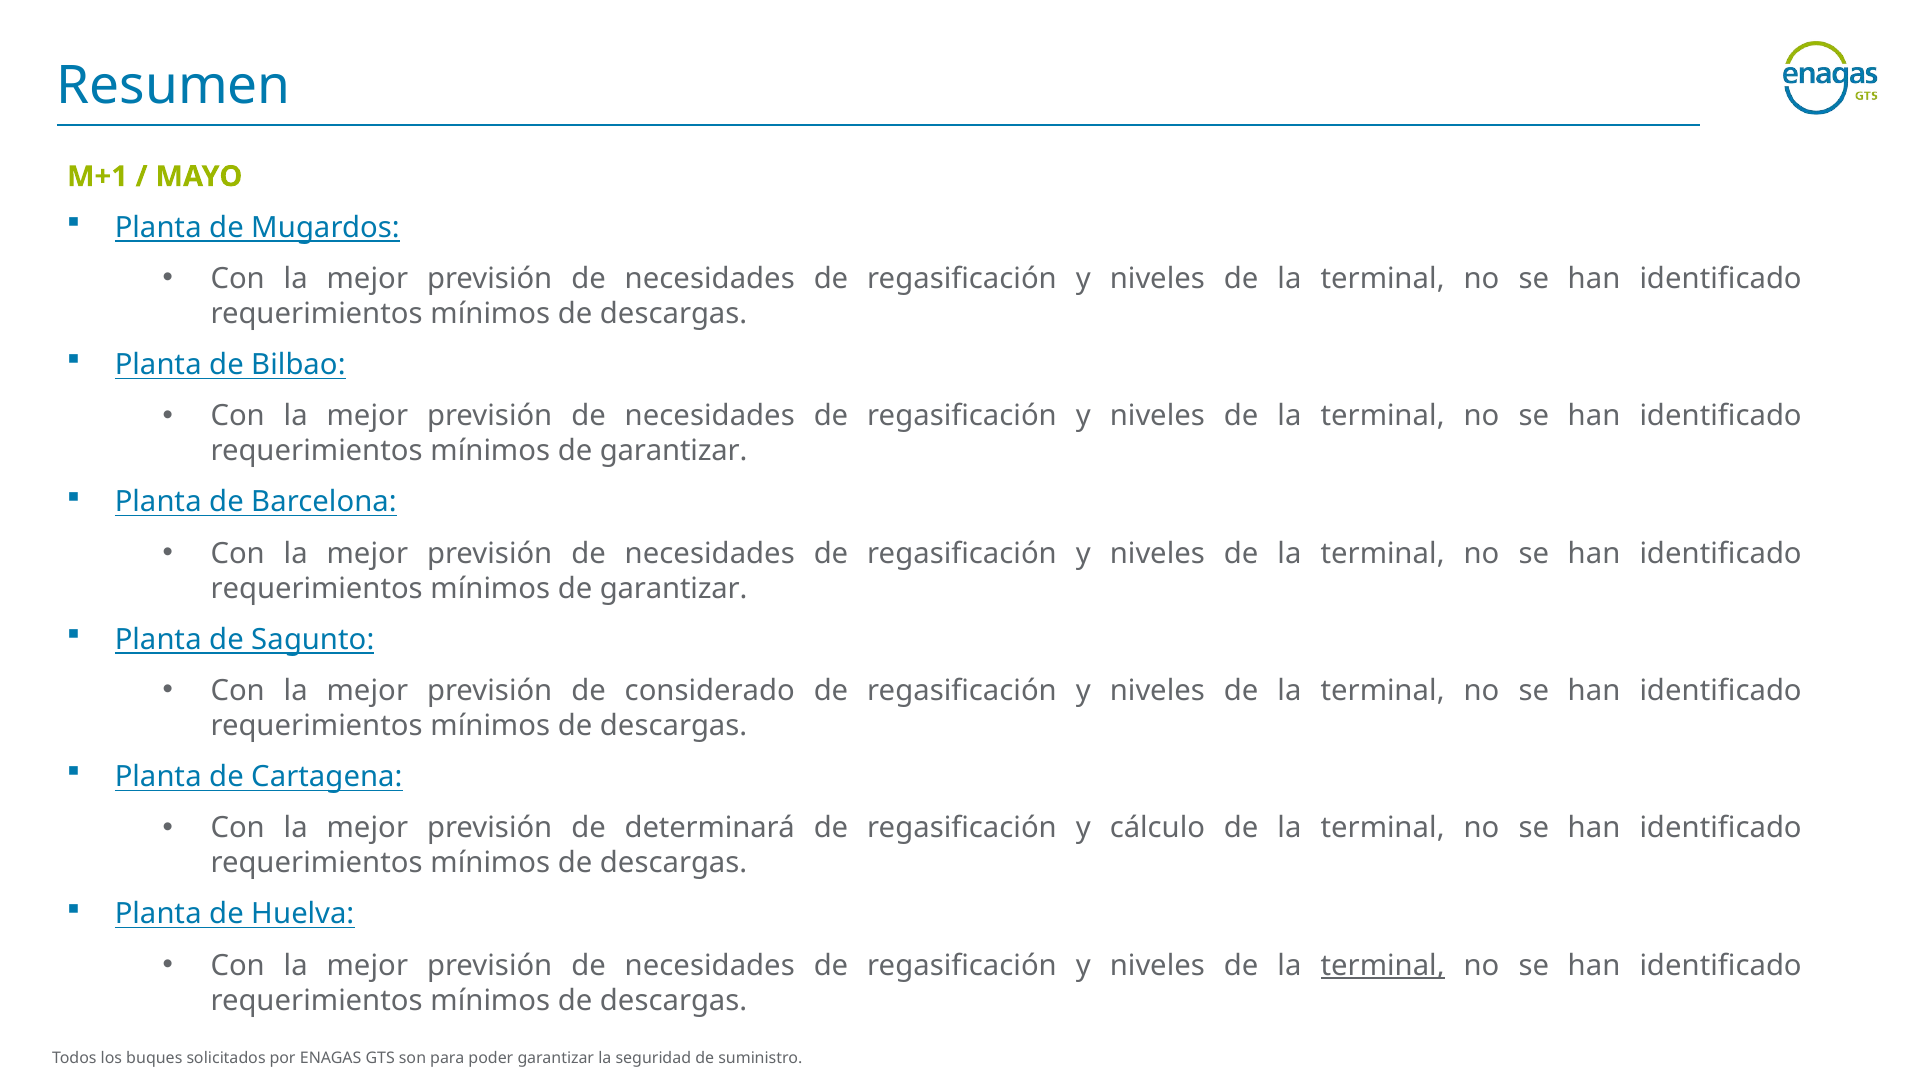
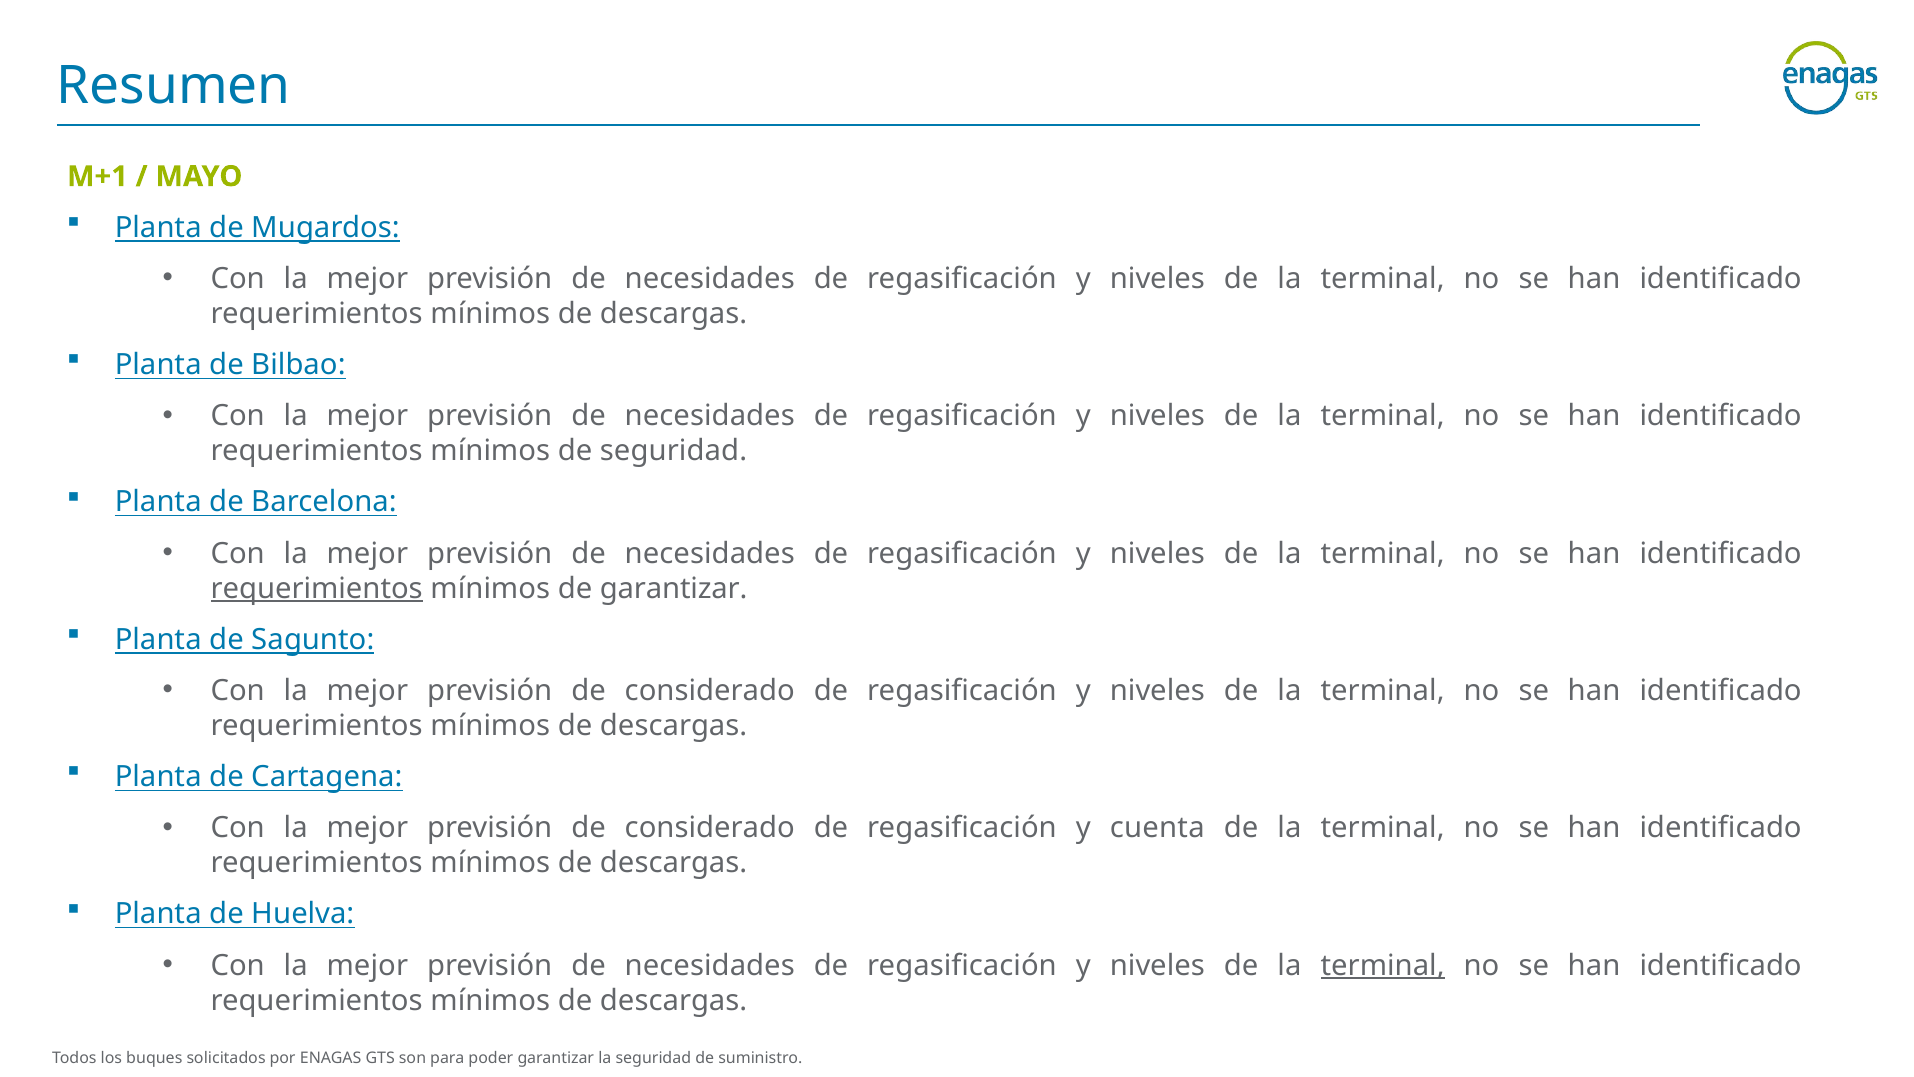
garantizar: garantizar -> seguridad (674, 451)
requerimientos underline: none -> present (317, 588)
determinará: determinará -> considerado (710, 828)
cálculo: cálculo -> cuenta (1157, 828)
